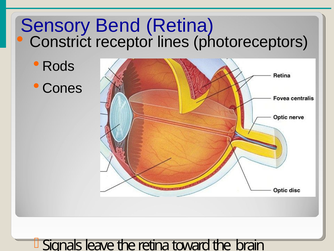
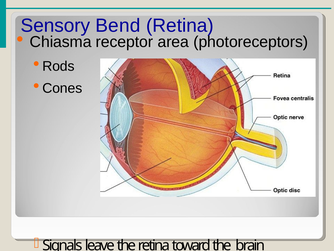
Constrict: Constrict -> Chiasma (61, 42)
lines: lines -> area (173, 42)
